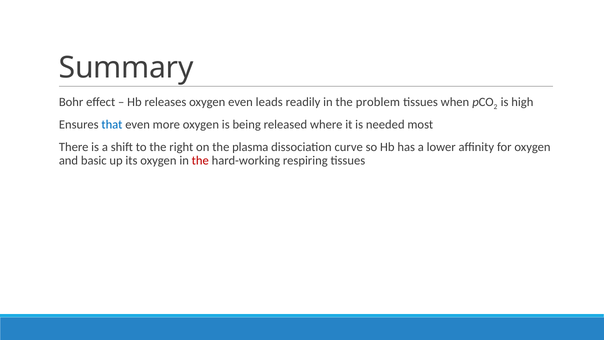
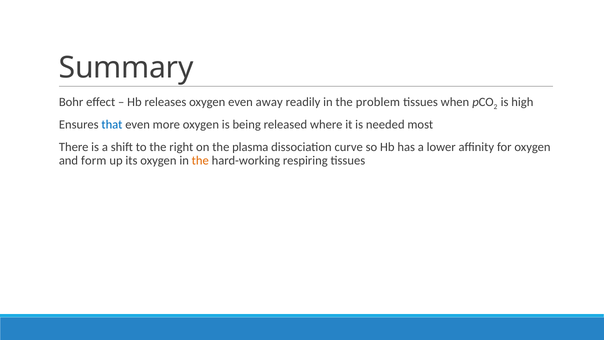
leads: leads -> away (269, 102)
basic: basic -> form (94, 161)
the colour: red -> orange (200, 161)
